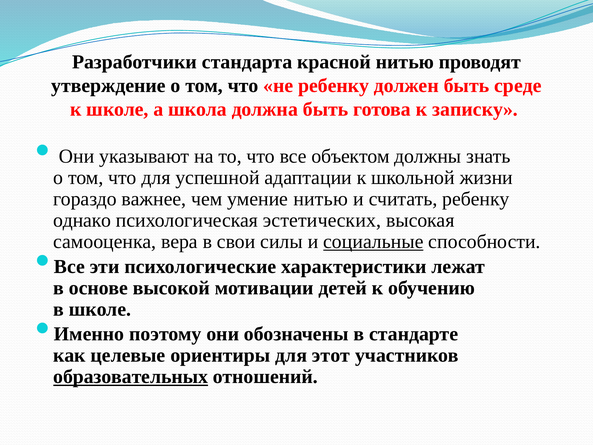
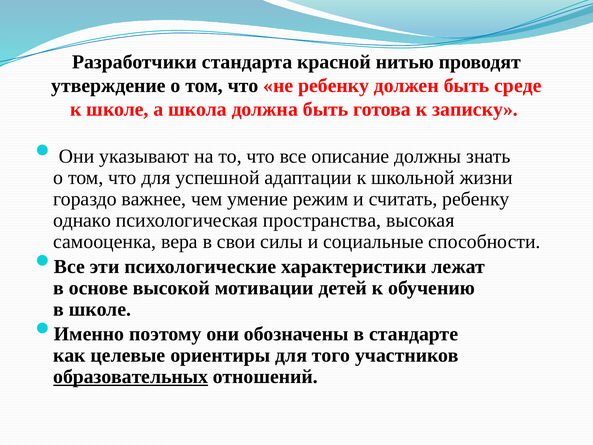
объектом: объектом -> описание (351, 156)
умение нитью: нитью -> режим (321, 199)
эстетических: эстетических -> пространства (322, 220)
социальные underline: present -> none (373, 241)
этот: этот -> того (331, 355)
